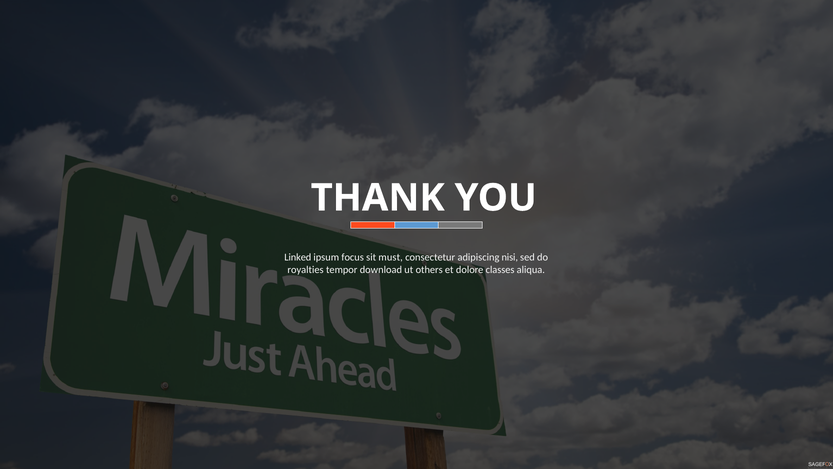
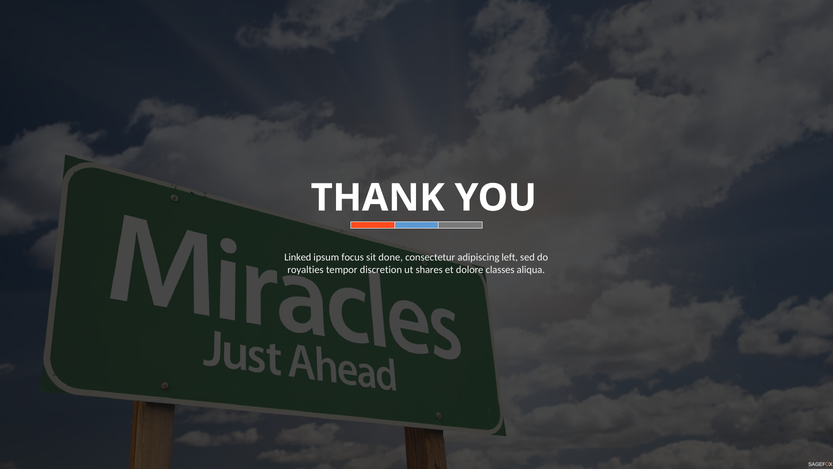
must: must -> done (391, 257)
nisi: nisi -> left (510, 257)
download: download -> discretion (381, 270)
others: others -> shares (429, 270)
